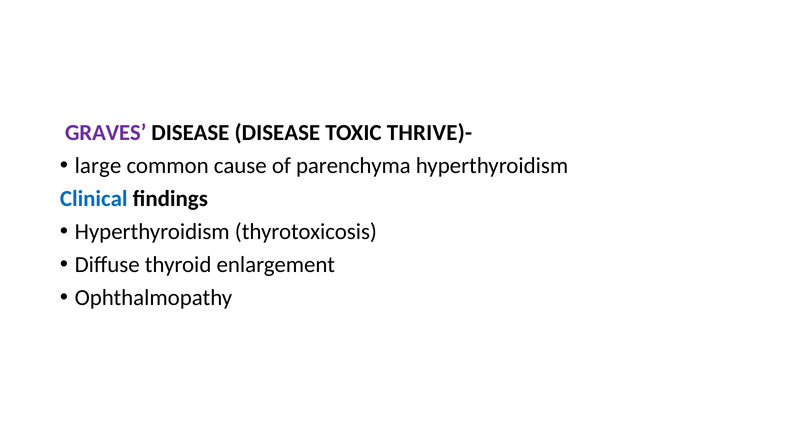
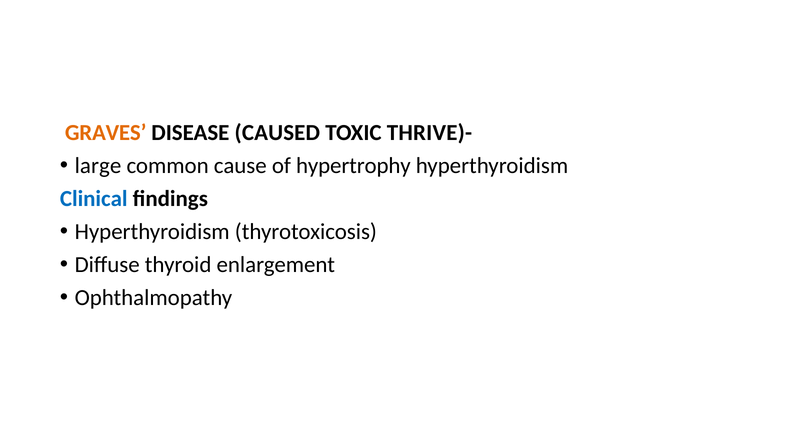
GRAVES colour: purple -> orange (106, 133)
DISEASE DISEASE: DISEASE -> CAUSED (277, 133)
parenchyma: parenchyma -> hypertrophy (353, 166)
